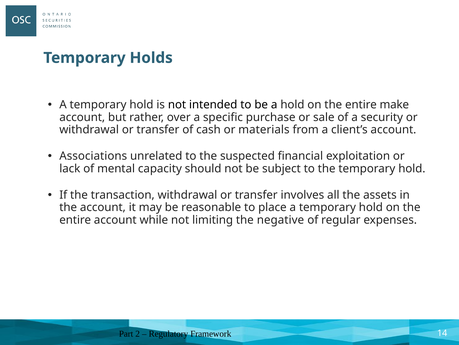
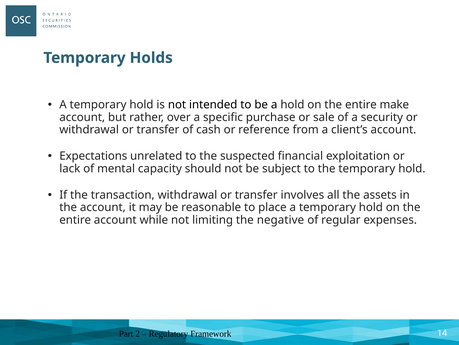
materials: materials -> reference (264, 129)
Associations: Associations -> Expectations (93, 156)
